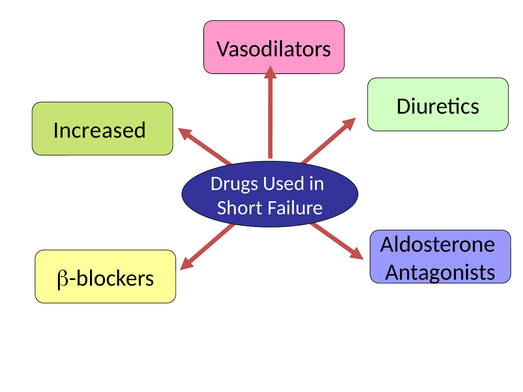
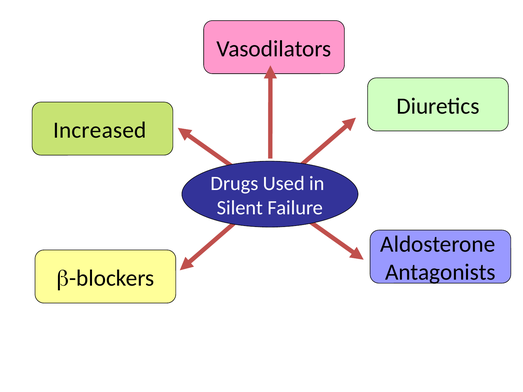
Short: Short -> Silent (240, 208)
